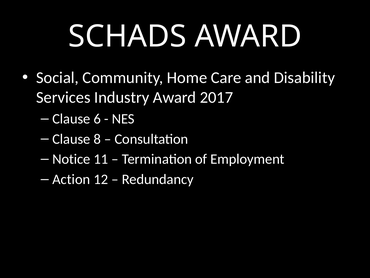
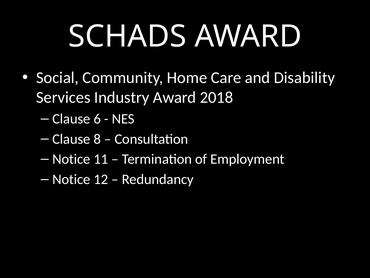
2017: 2017 -> 2018 (216, 97)
Action: Action -> Notice (71, 179)
